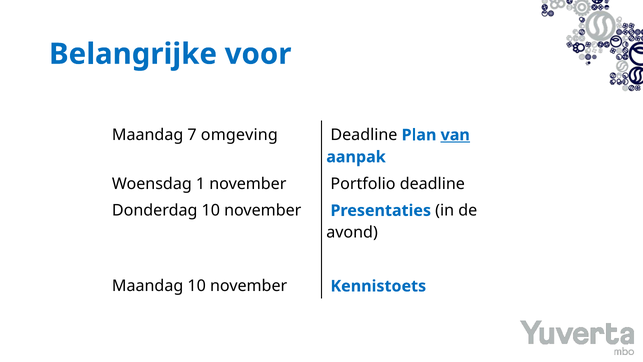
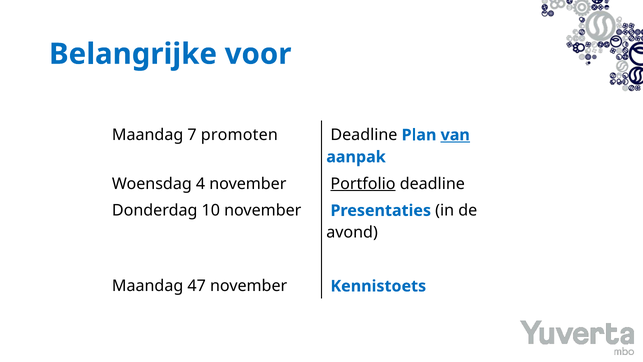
omgeving: omgeving -> promoten (239, 135)
1: 1 -> 4 (201, 184)
Portfolio underline: none -> present (363, 184)
Maandag 10: 10 -> 47 (197, 286)
